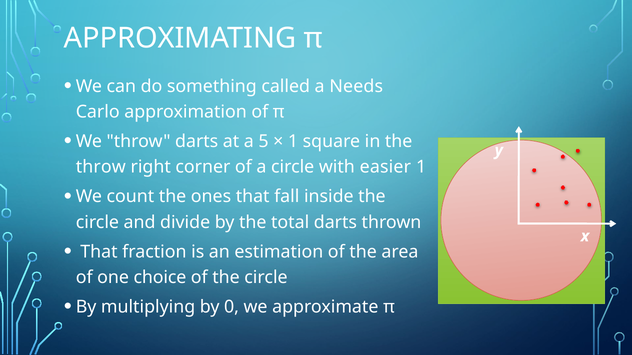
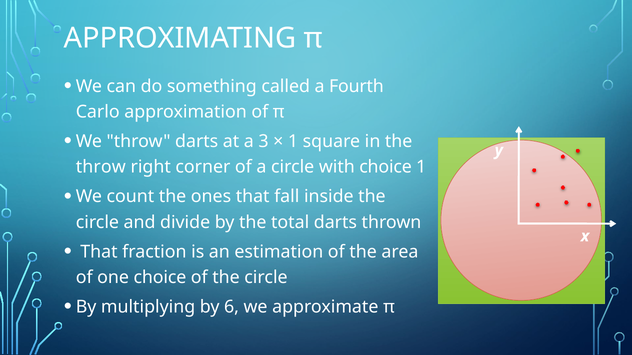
Needs: Needs -> Fourth (356, 87)
5: 5 -> 3 (264, 142)
with easier: easier -> choice (386, 167)
0: 0 -> 6 (231, 307)
